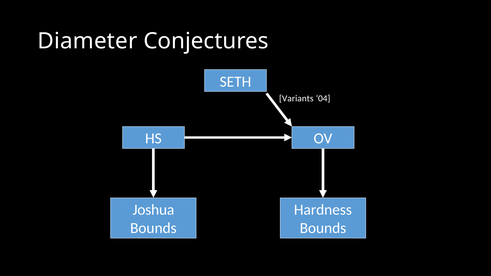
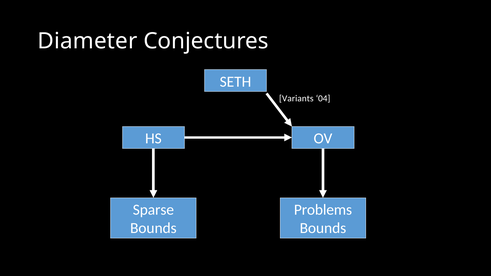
Joshua: Joshua -> Sparse (153, 210)
Hardness: Hardness -> Problems (323, 210)
